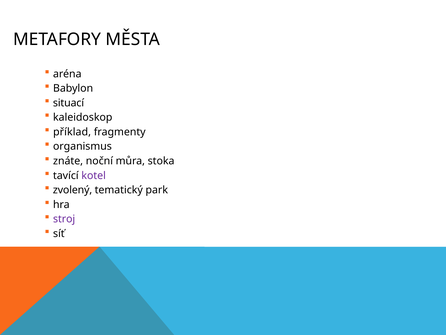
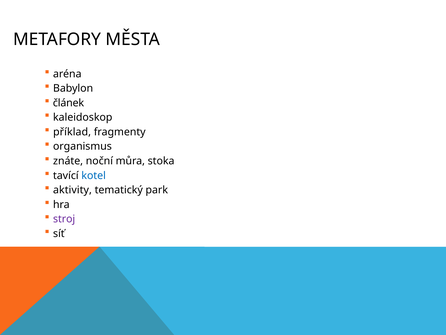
situací: situací -> článek (68, 103)
kotel colour: purple -> blue (94, 175)
zvolený: zvolený -> aktivity (72, 190)
